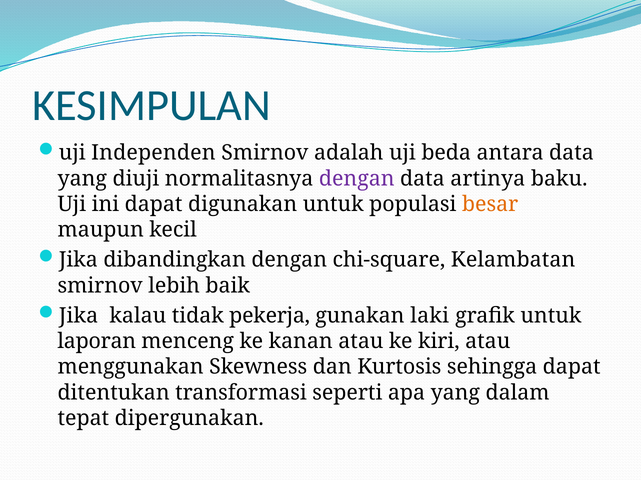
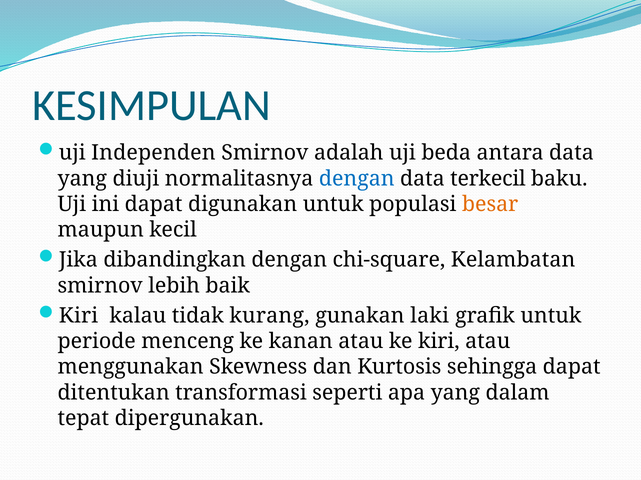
dengan colour: purple -> blue (357, 179)
artinya: artinya -> terkecil (488, 179)
Jika: Jika -> Kiri (79, 316)
pekerja: pekerja -> kurang (269, 316)
laporan: laporan -> periode (97, 342)
